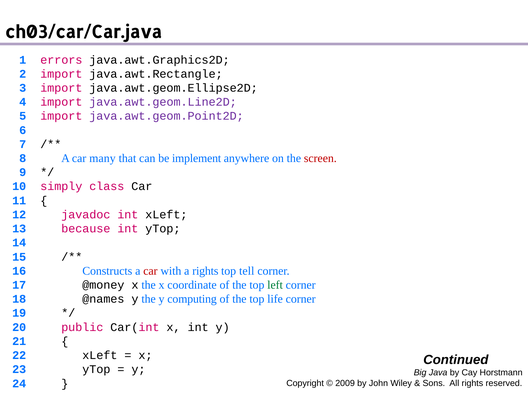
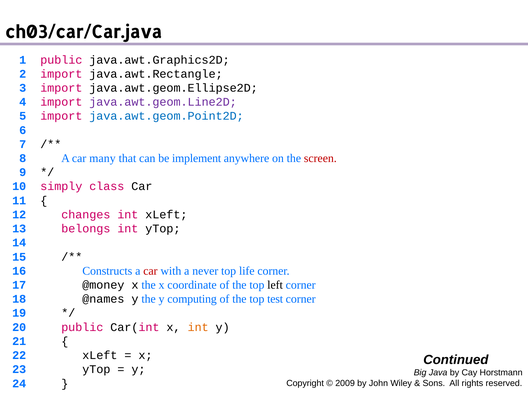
1 errors: errors -> public (61, 60)
java.awt.geom.Point2D colour: purple -> blue (166, 116)
javadoc: javadoc -> changes (86, 215)
because: because -> belongs (86, 229)
a rights: rights -> never (205, 271)
tell: tell -> life (247, 271)
left colour: green -> black (275, 285)
life: life -> test (275, 299)
int colour: black -> orange (198, 327)
